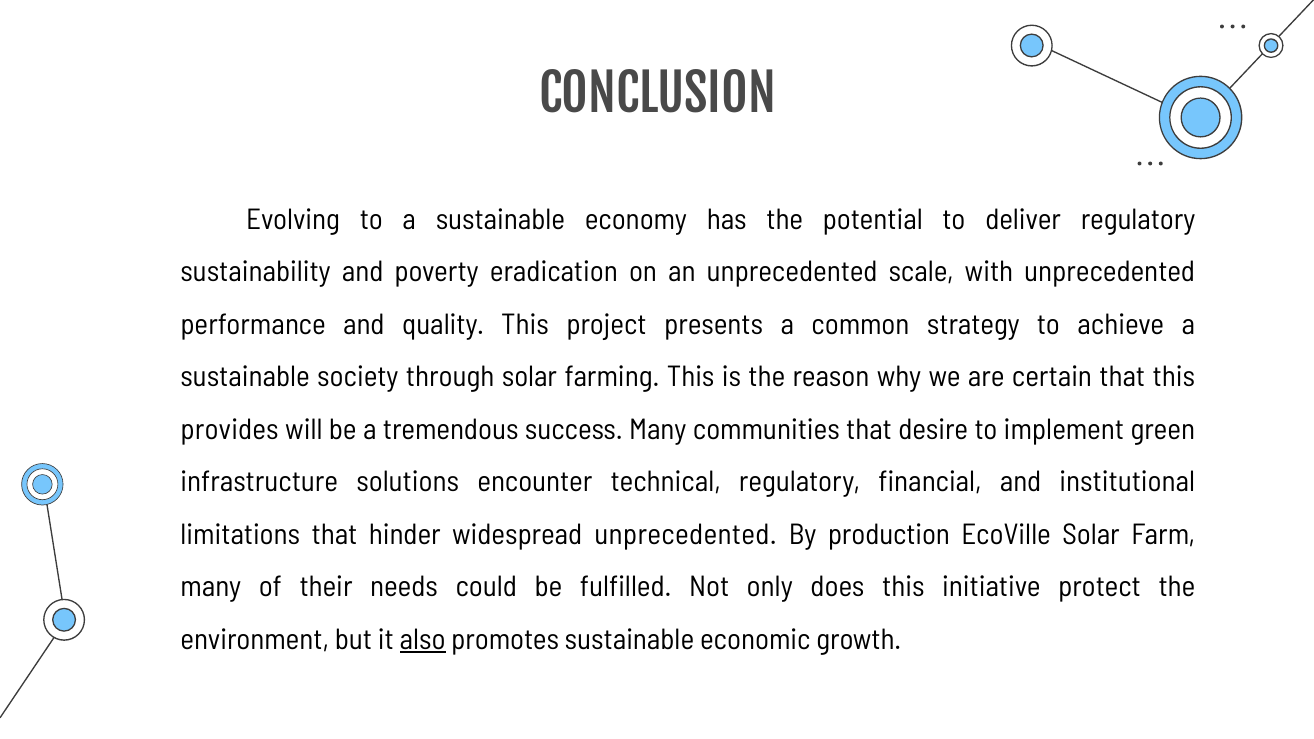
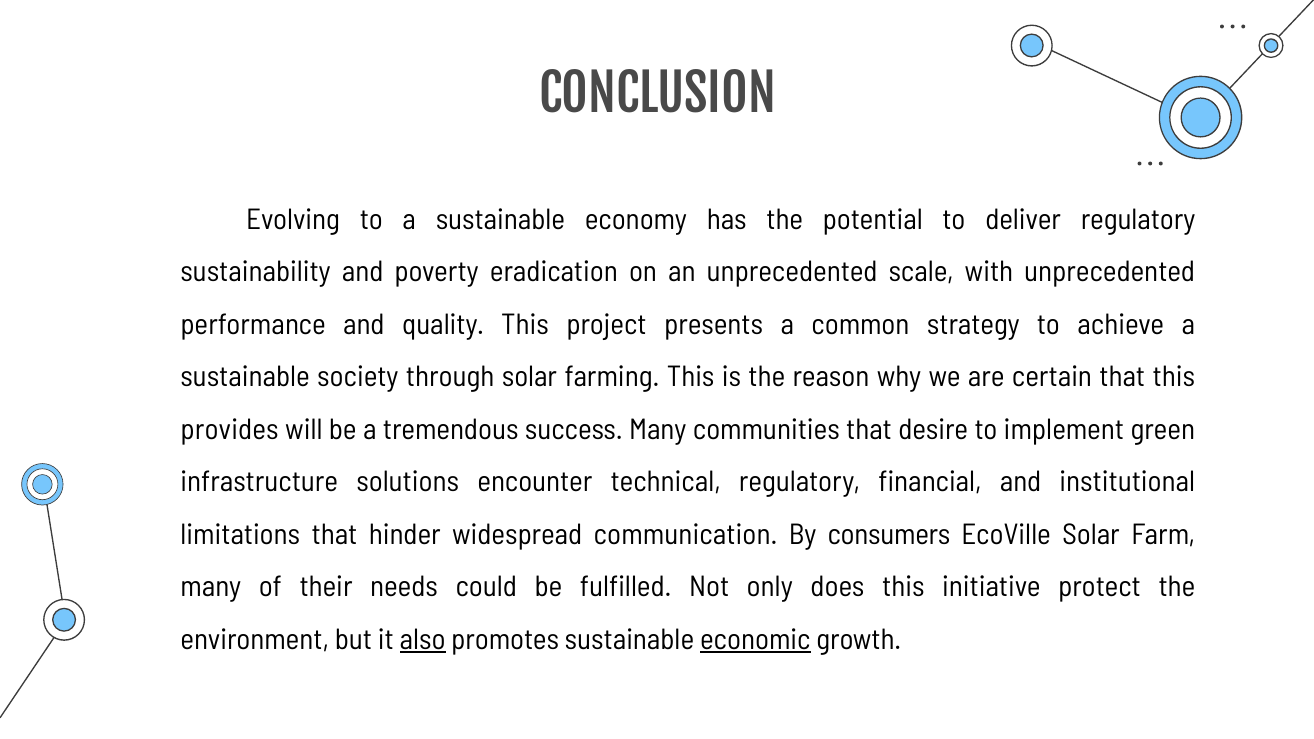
widespread unprecedented: unprecedented -> communication (686, 535)
production: production -> consumers (889, 535)
economic underline: none -> present (755, 640)
